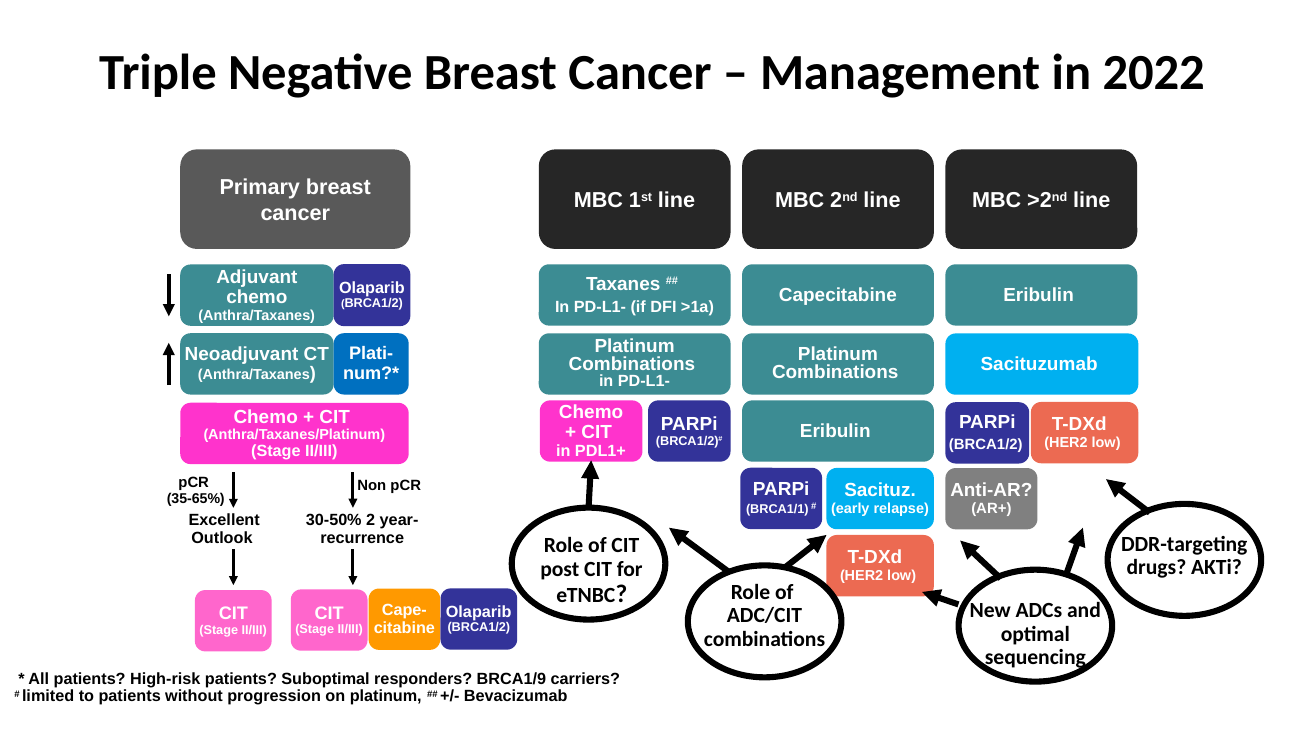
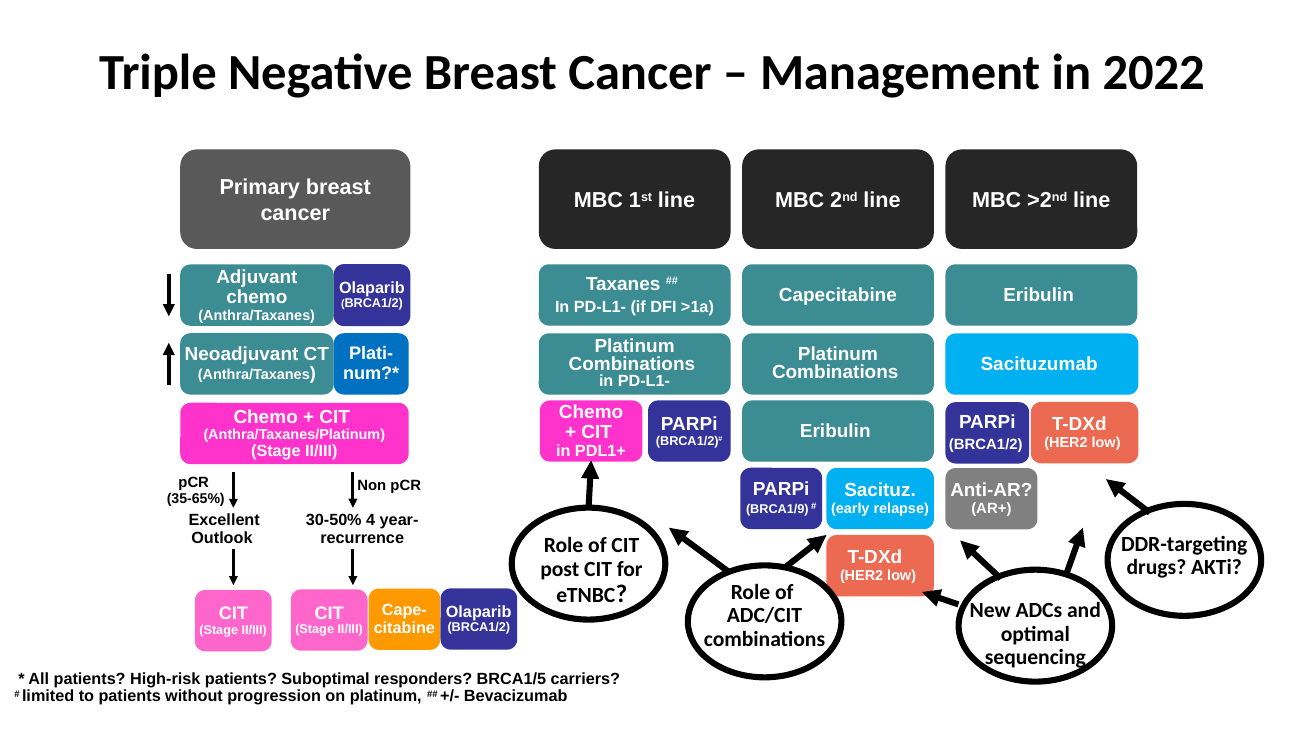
BRCA1/1: BRCA1/1 -> BRCA1/9 (777, 510)
2: 2 -> 4 (371, 521)
BRCA1/9: BRCA1/9 -> BRCA1/5 (511, 680)
